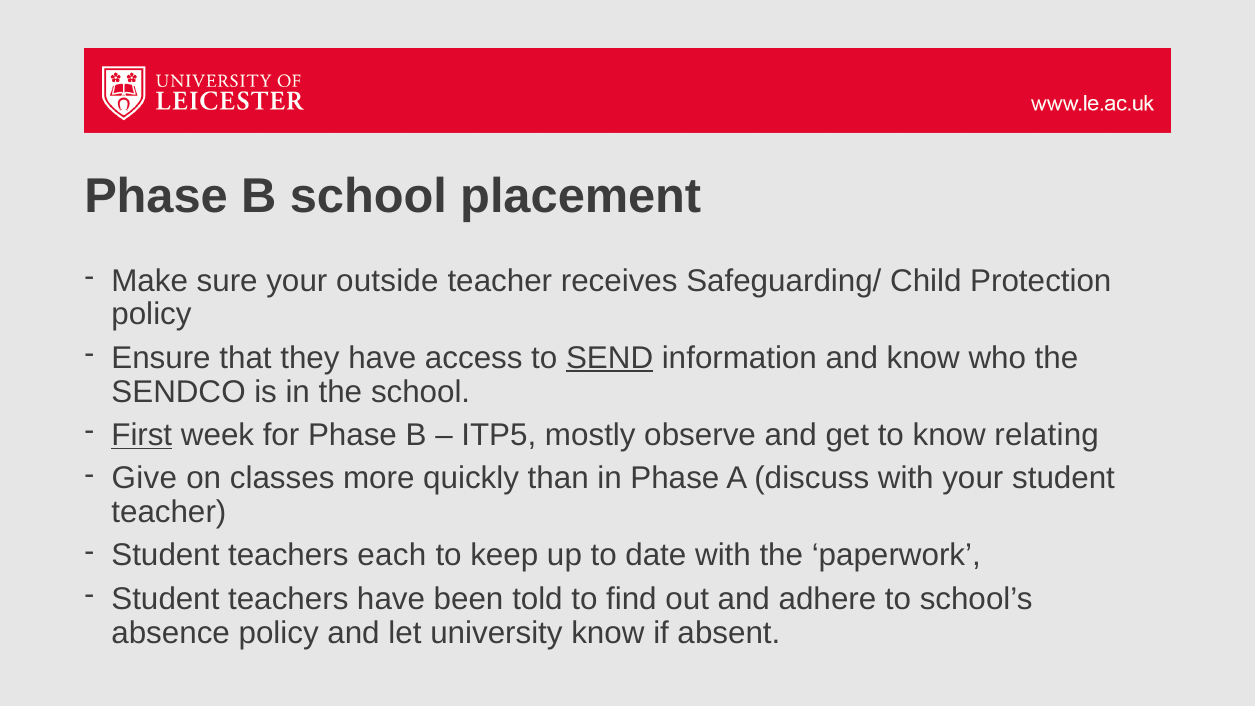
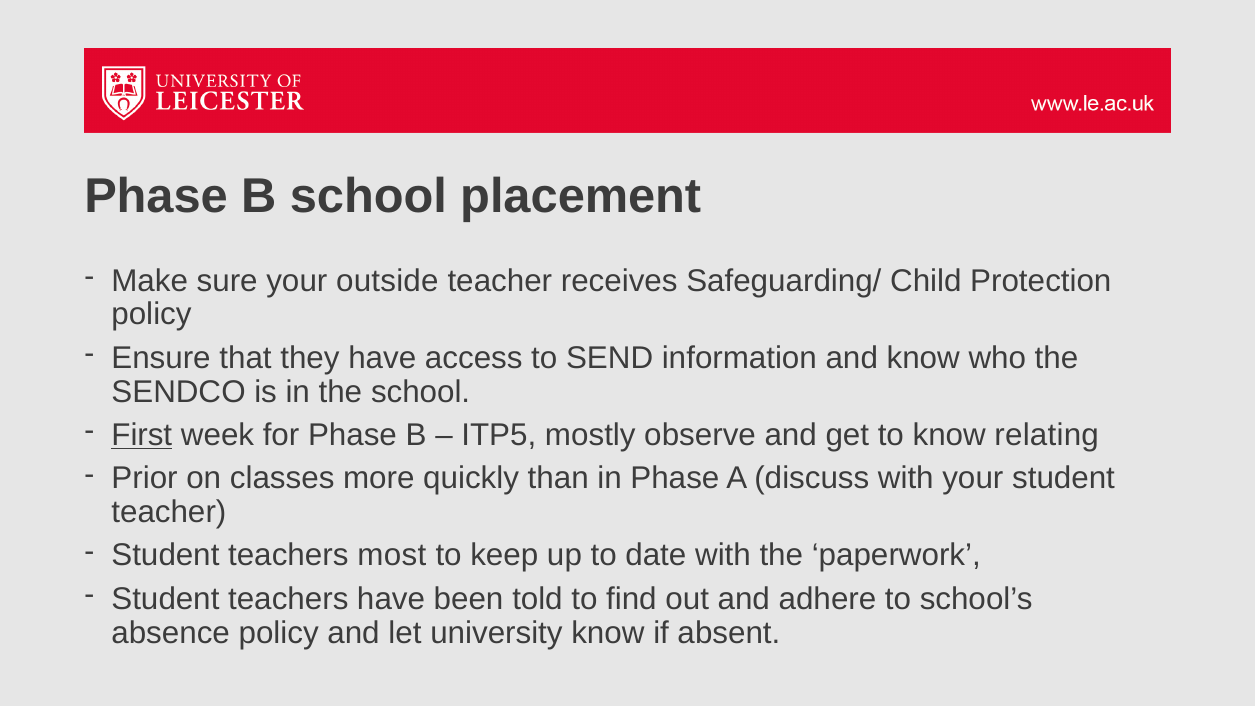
SEND underline: present -> none (610, 358)
Give: Give -> Prior (145, 478)
each: each -> most (392, 555)
